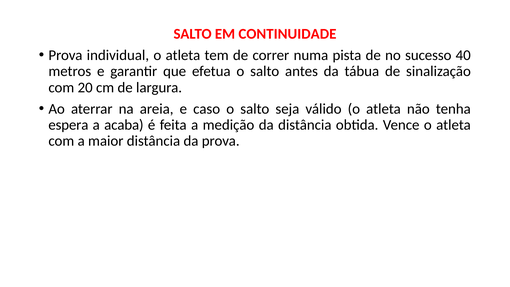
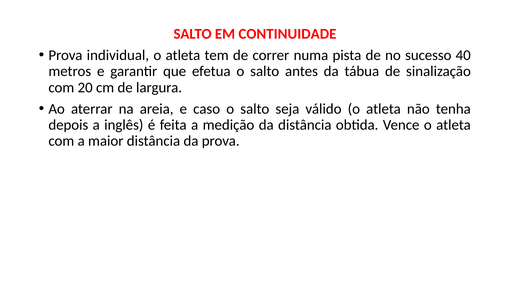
espera: espera -> depois (68, 125)
acaba: acaba -> inglês (124, 125)
